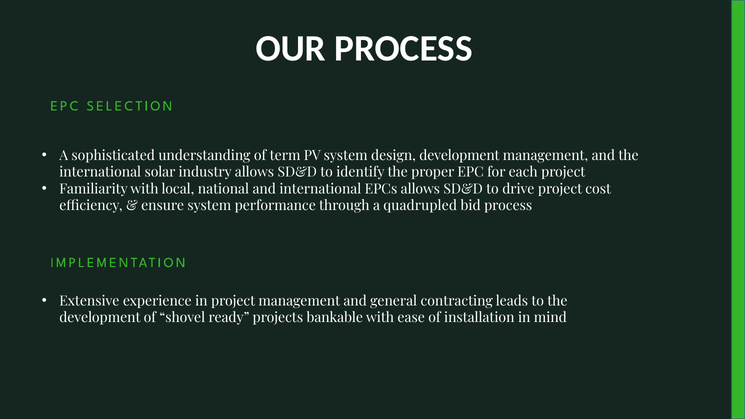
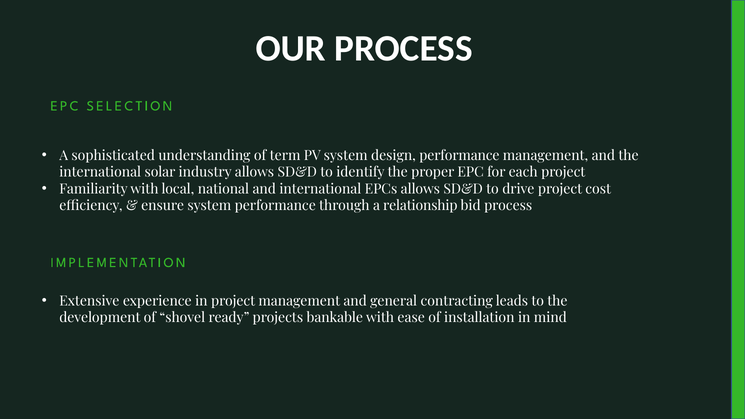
design development: development -> performance (459, 156)
quadrupled: quadrupled -> relationship (420, 206)
